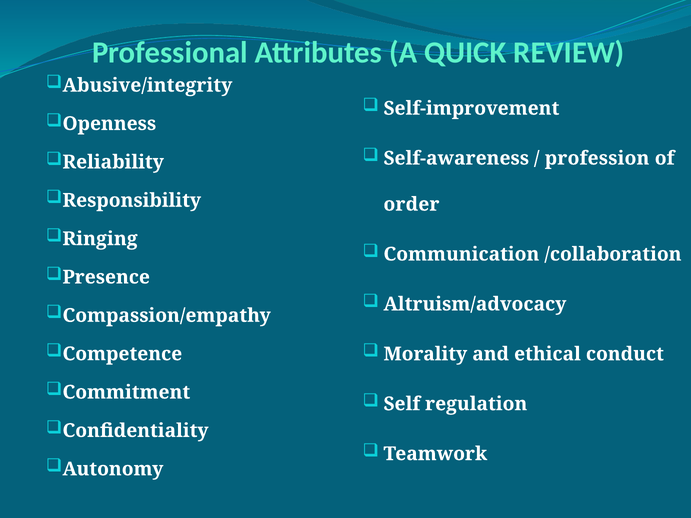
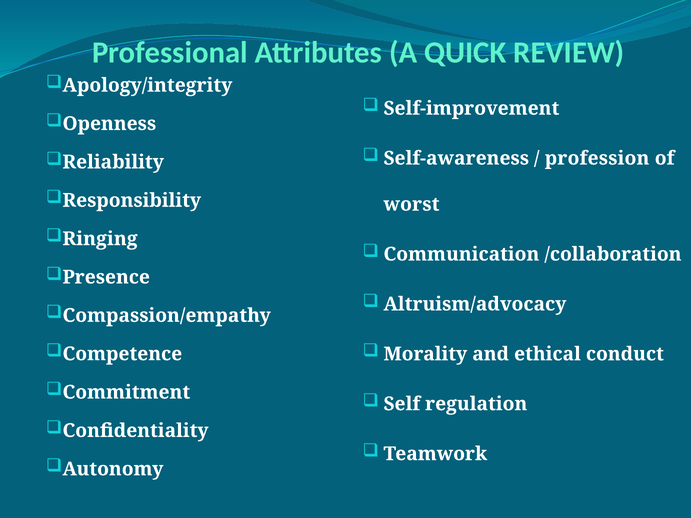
Abusive/integrity: Abusive/integrity -> Apology/integrity (147, 85)
order: order -> worst (411, 204)
